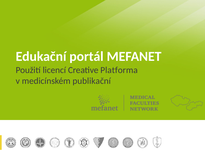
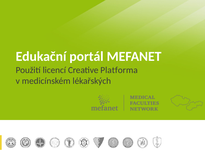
publikační: publikační -> lékařských (92, 81)
